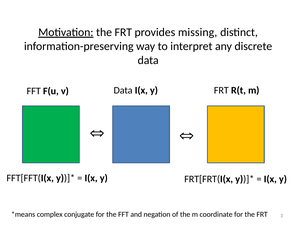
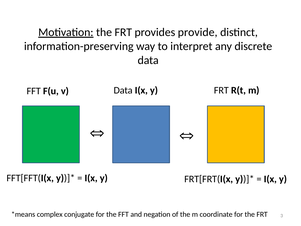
missing: missing -> provide (198, 32)
